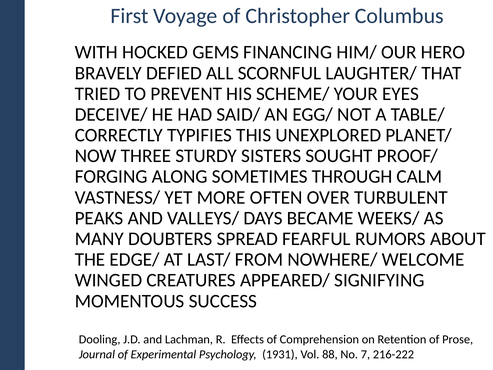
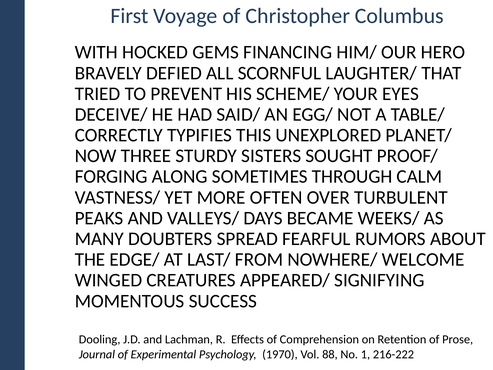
1931: 1931 -> 1970 (280, 354)
7: 7 -> 1 (365, 354)
